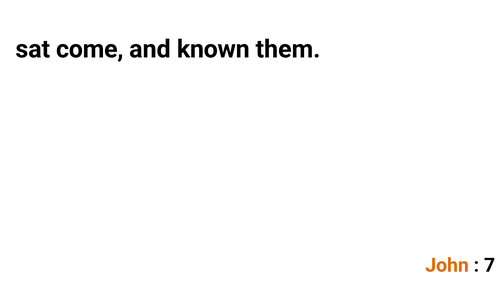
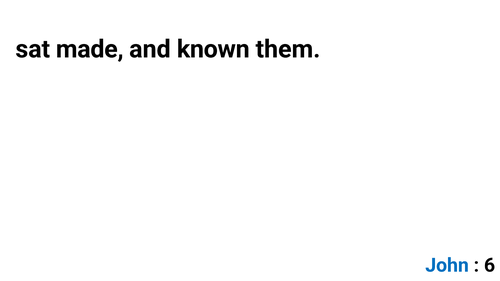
come: come -> made (90, 49)
John colour: orange -> blue (447, 266)
7: 7 -> 6 (490, 266)
